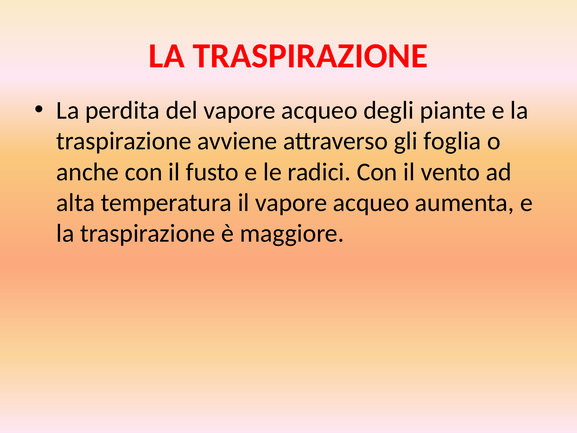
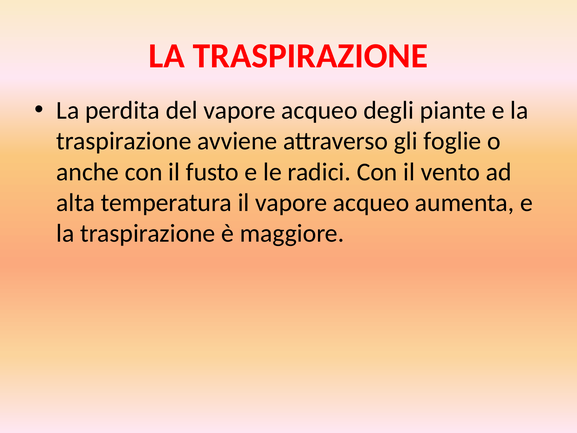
foglia: foglia -> foglie (452, 141)
